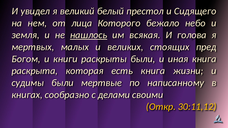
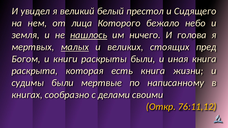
всякая: всякая -> ничего (145, 35)
малых underline: none -> present (75, 47)
30:11,12: 30:11,12 -> 76:11,12 (197, 107)
